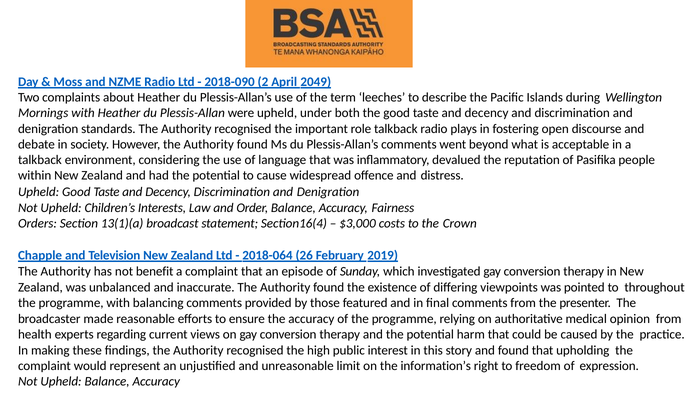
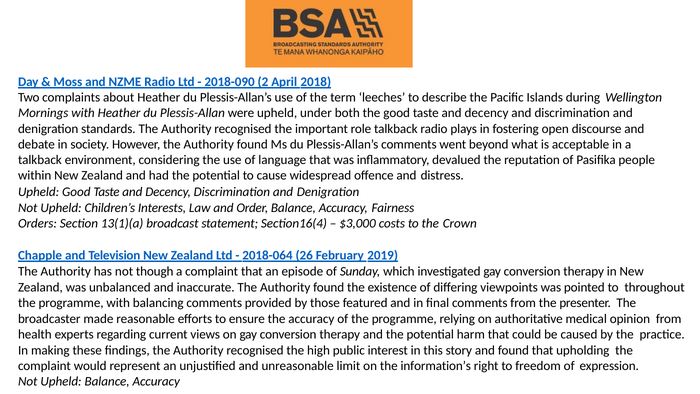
2049: 2049 -> 2018 (316, 82)
benefit: benefit -> though (155, 271)
